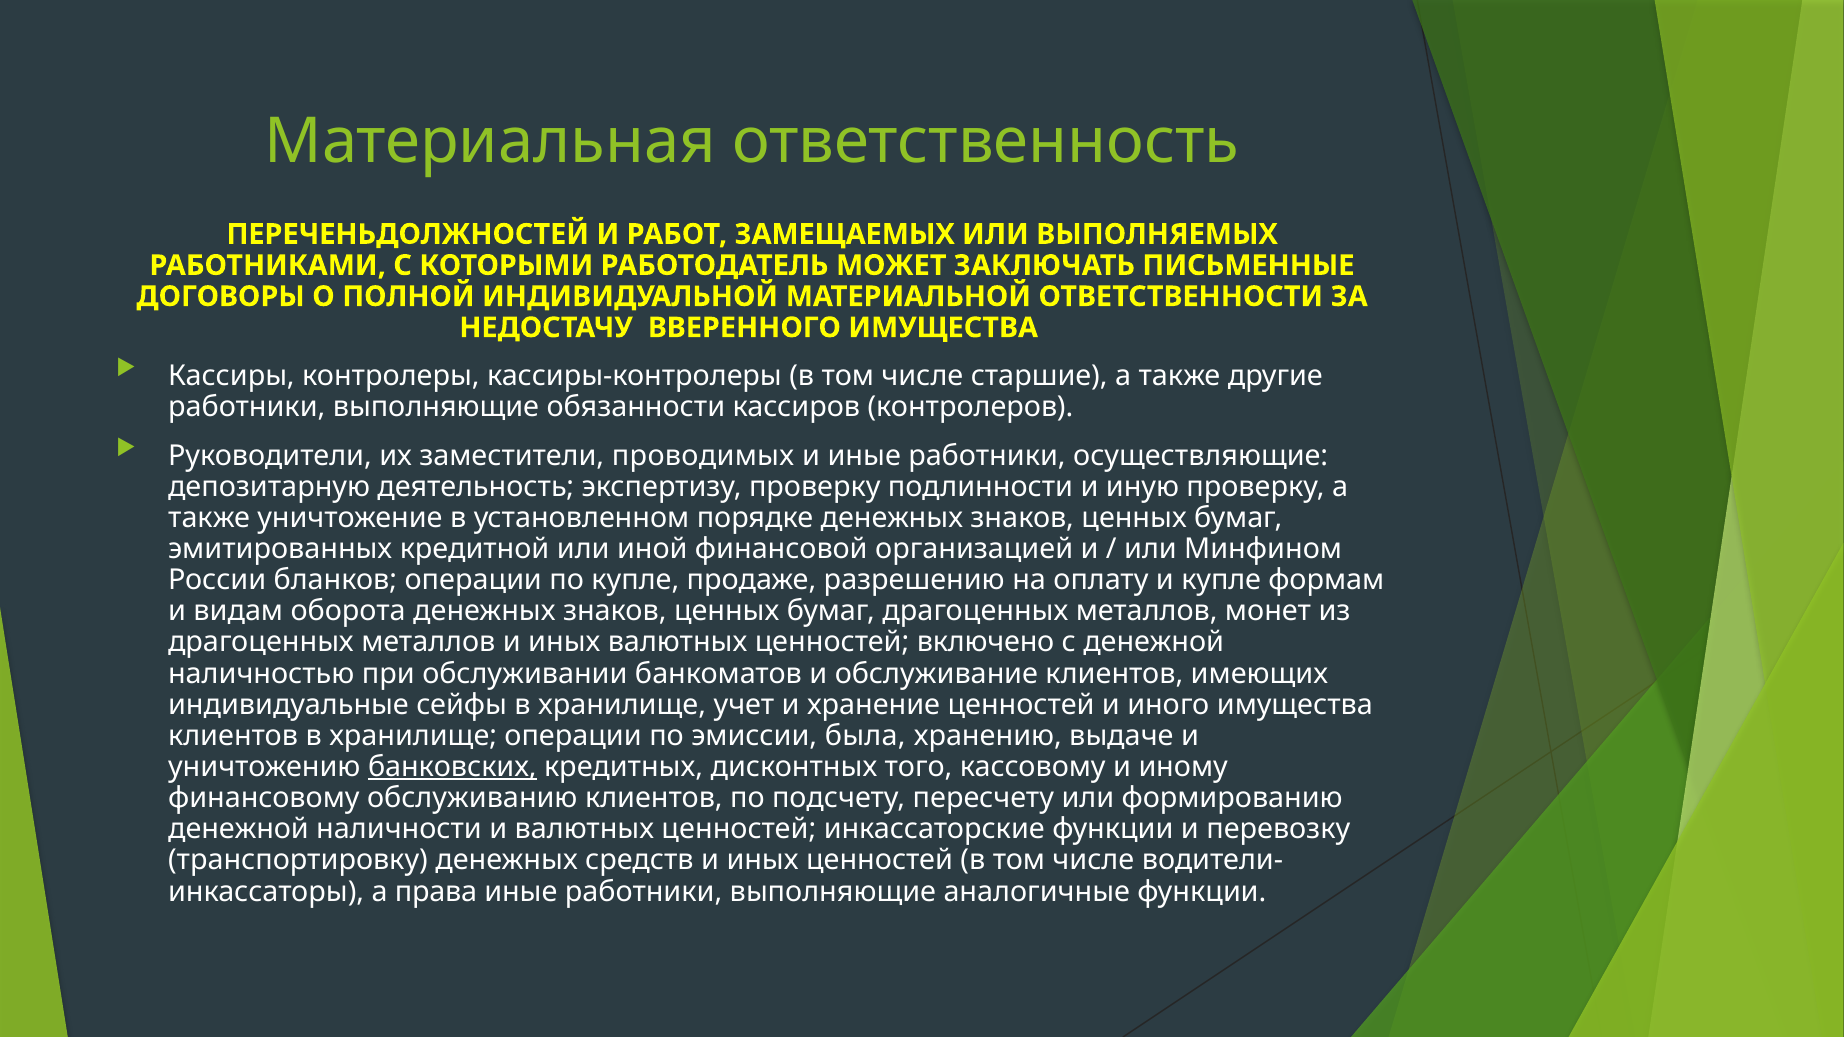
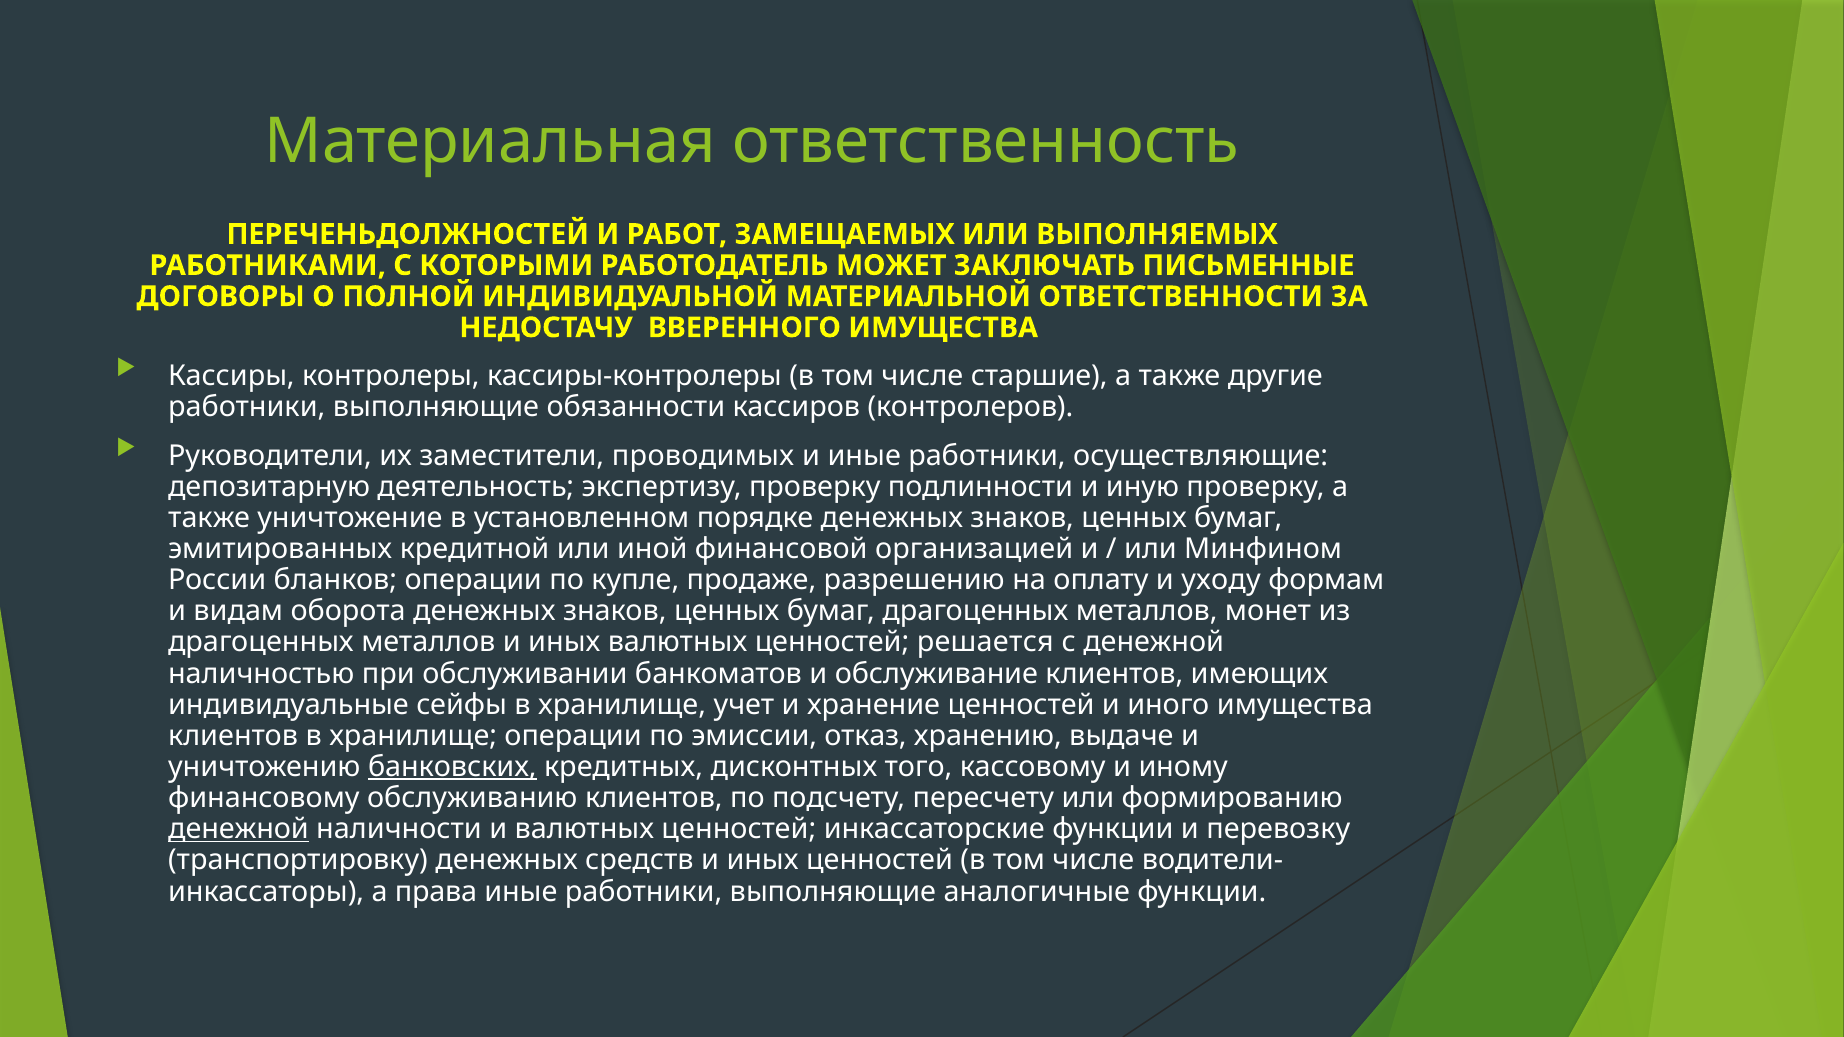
и купле: купле -> уходу (1221, 580)
включено: включено -> решается (985, 643)
была: была -> отказ (865, 736)
денежной underline: none -> present (238, 829)
